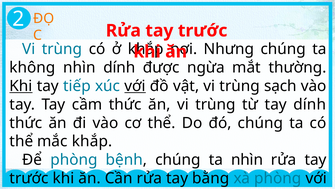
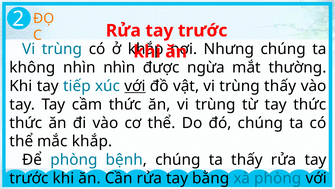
nhìn dính: dính -> nhìn (119, 67)
Khi underline: present -> none (21, 86)
trùng sạch: sạch -> thấy (280, 86)
tay dính: dính -> thức (310, 104)
ta nhìn: nhìn -> thấy (247, 159)
